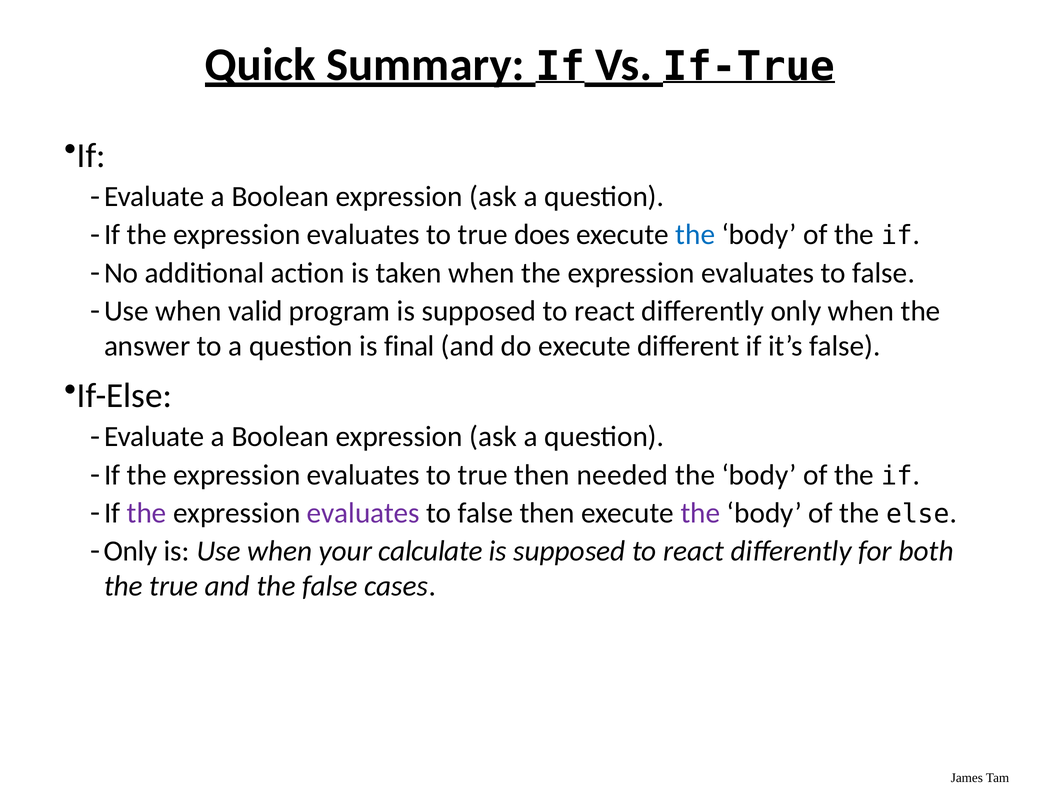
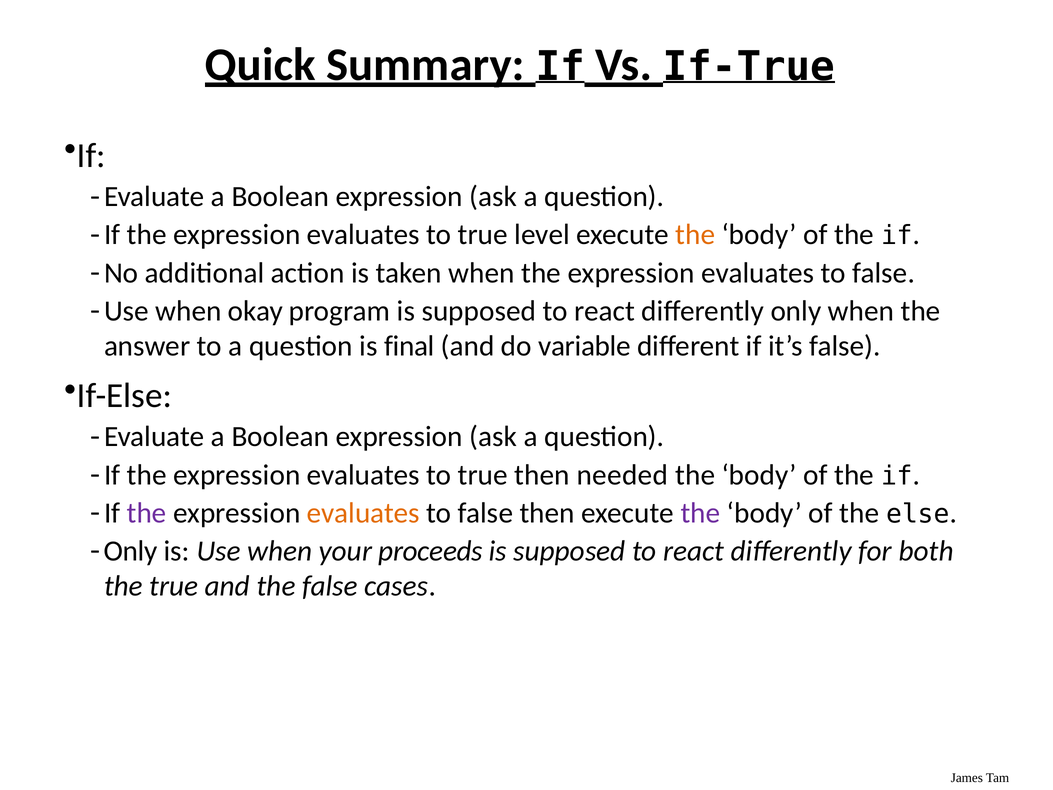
does: does -> level (542, 235)
the colour: blue -> orange (695, 235)
valid: valid -> okay (255, 311)
do execute: execute -> variable (585, 346)
evaluates colour: purple -> orange (363, 513)
calculate: calculate -> proceeds (431, 551)
